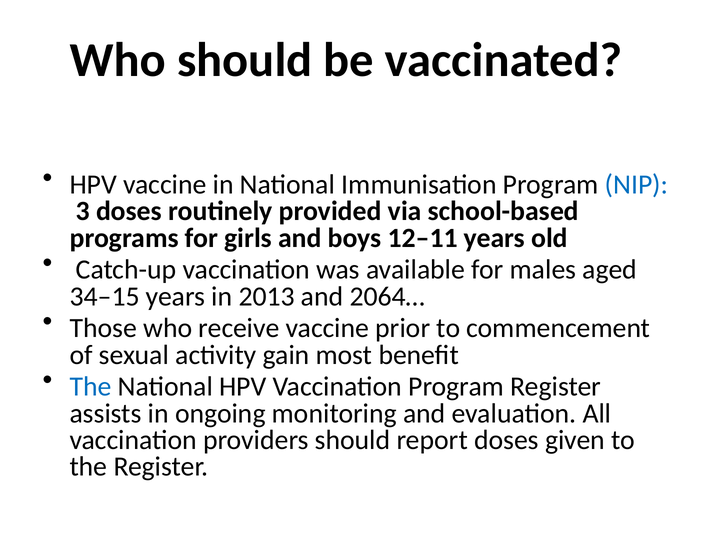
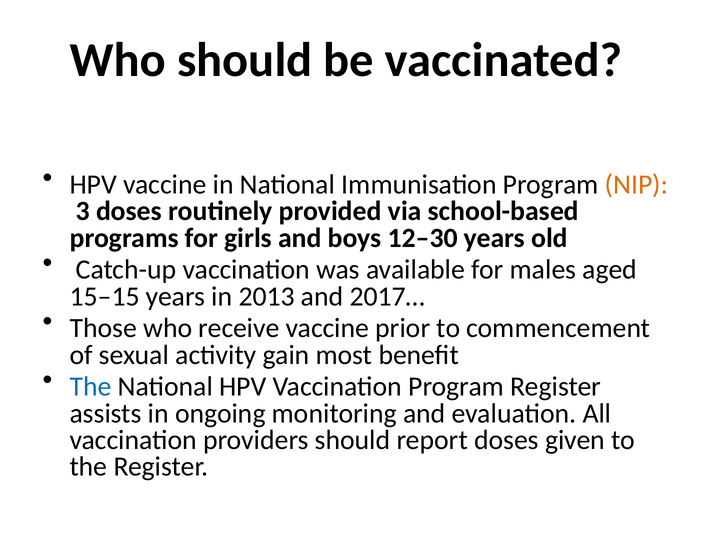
NIP colour: blue -> orange (637, 184)
12–11: 12–11 -> 12–30 (423, 238)
34–15: 34–15 -> 15–15 (105, 296)
2064…: 2064… -> 2017… (387, 296)
